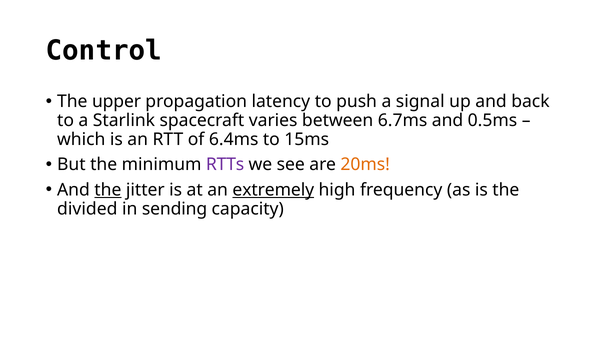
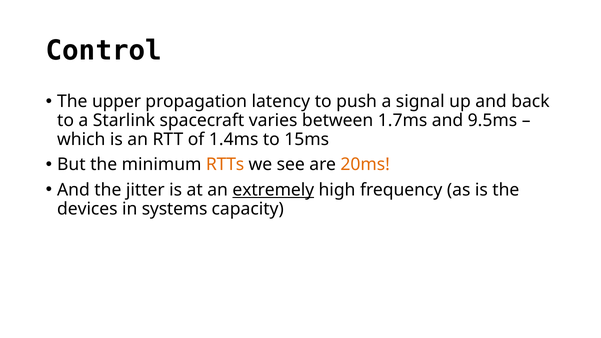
6.7ms: 6.7ms -> 1.7ms (403, 121)
0.5ms: 0.5ms -> 9.5ms (492, 121)
6.4ms: 6.4ms -> 1.4ms (234, 139)
RTTs colour: purple -> orange (225, 165)
the underline: present -> none (108, 190)
divided: divided -> devices (87, 209)
sending: sending -> systems (175, 209)
